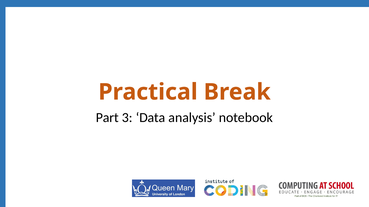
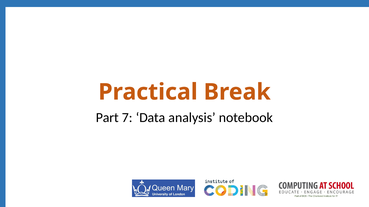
3: 3 -> 7 (127, 118)
